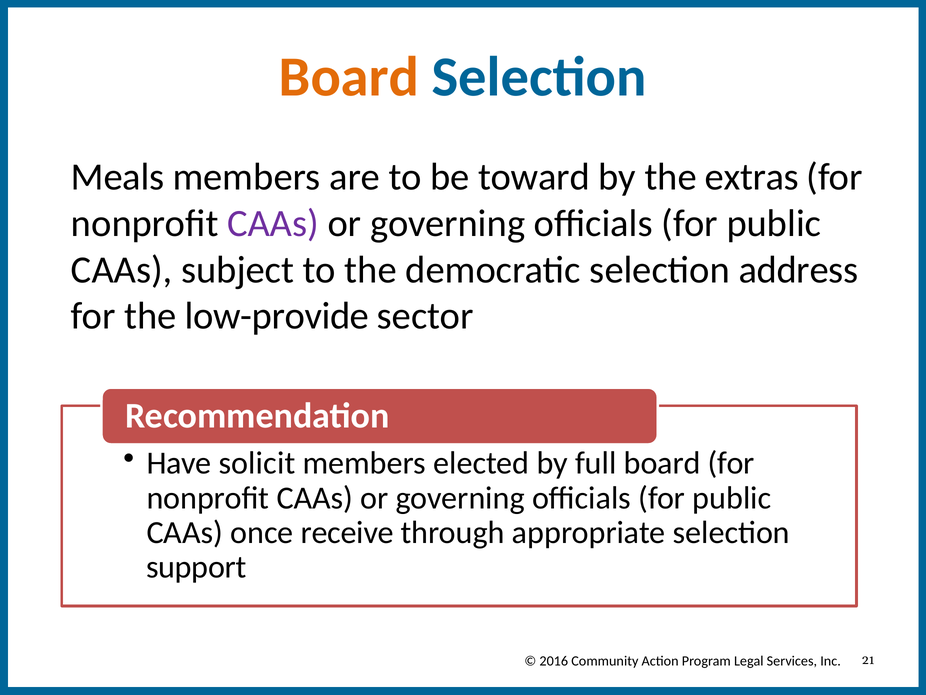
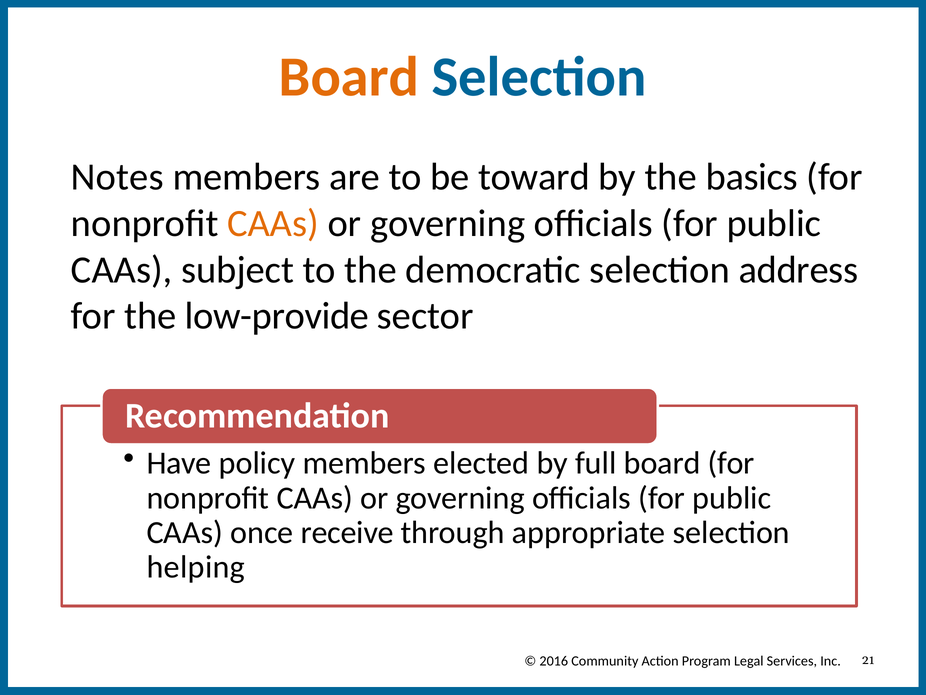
Meals: Meals -> Notes (117, 177)
extras: extras -> basics (752, 177)
CAAs colour: purple -> orange (273, 223)
solicit: solicit -> policy (257, 463)
support: support -> helping (196, 567)
